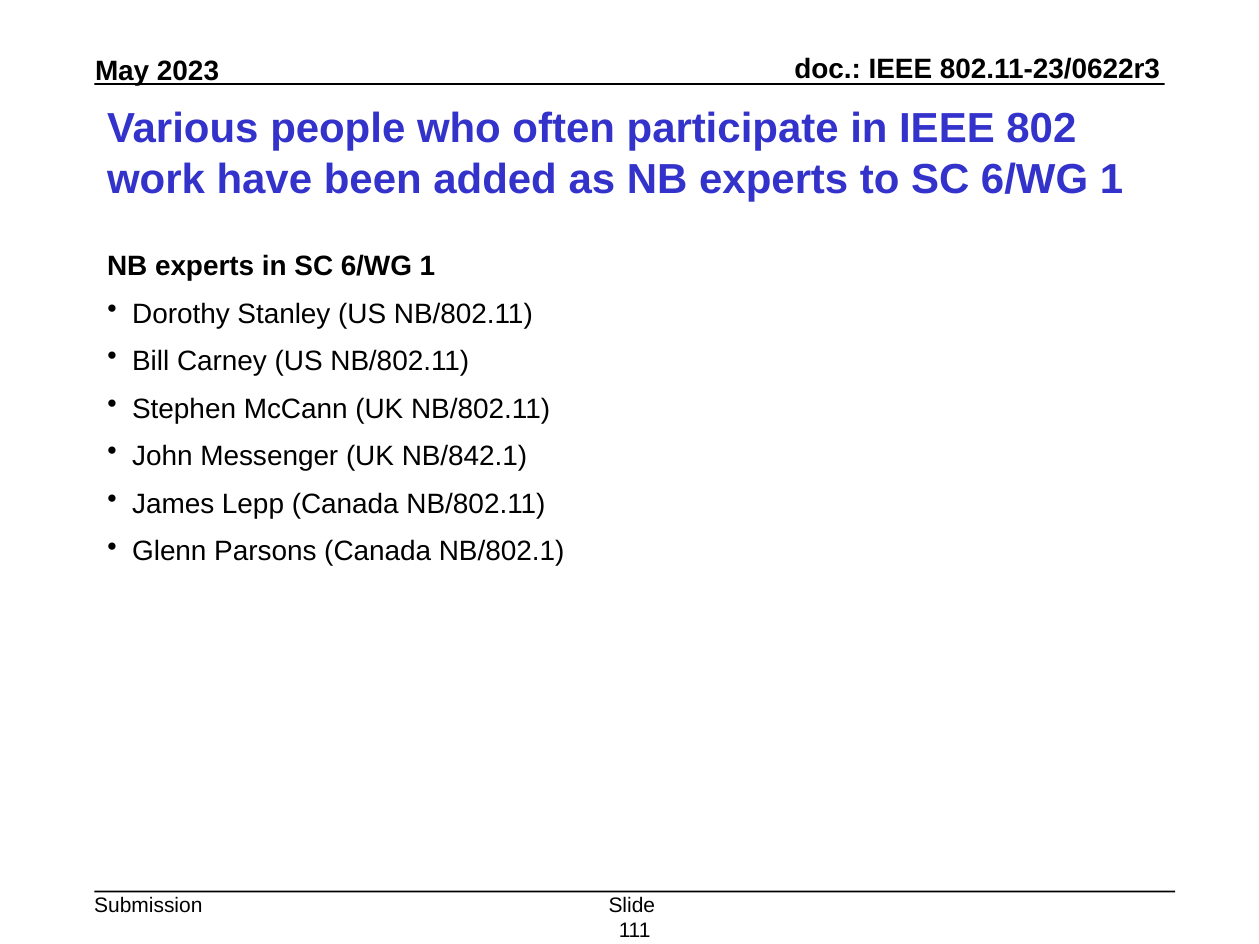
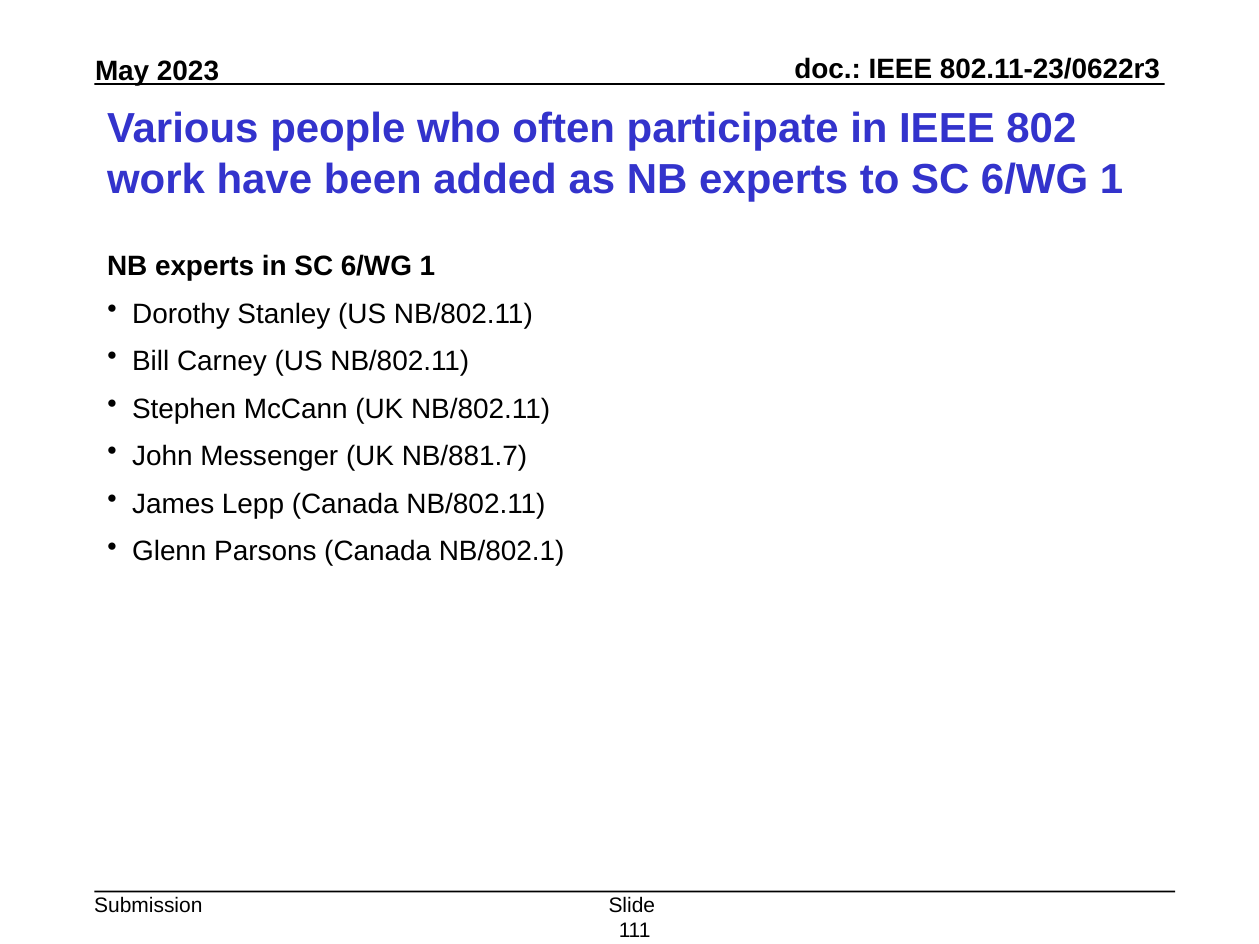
NB/842.1: NB/842.1 -> NB/881.7 (464, 457)
